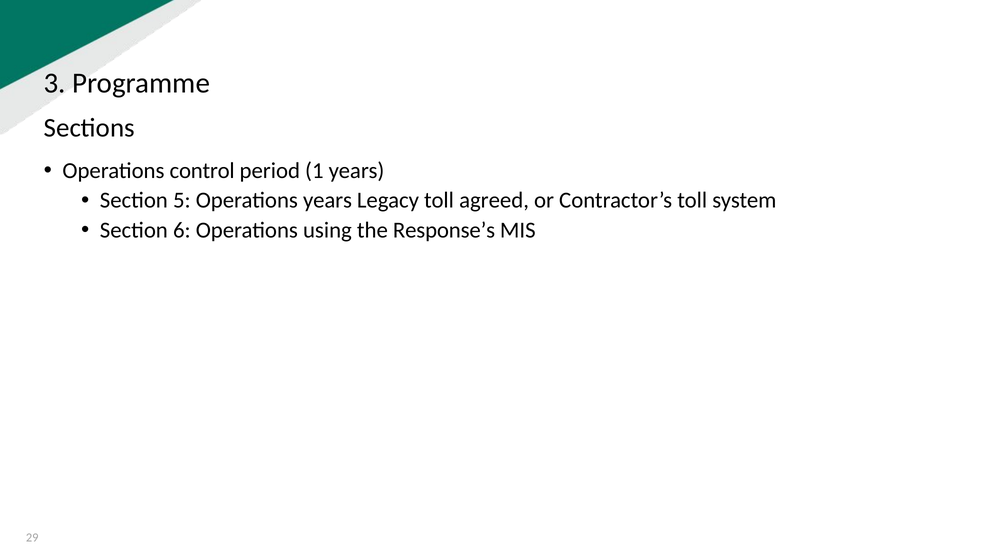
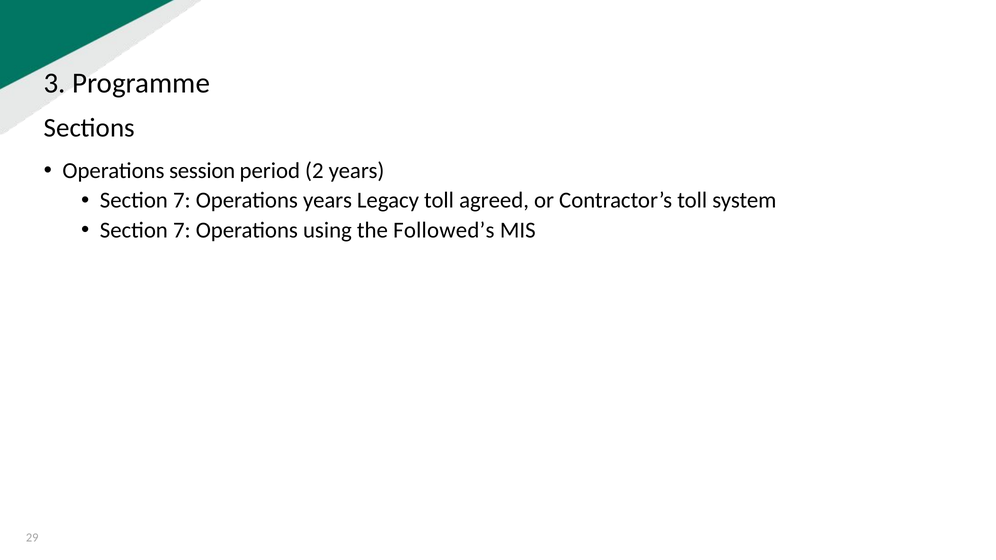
control: control -> session (202, 171)
1: 1 -> 2 (314, 171)
5: 5 -> 7 (182, 200)
6: 6 -> 7 (182, 230)
Response’s: Response’s -> Followed’s (444, 230)
